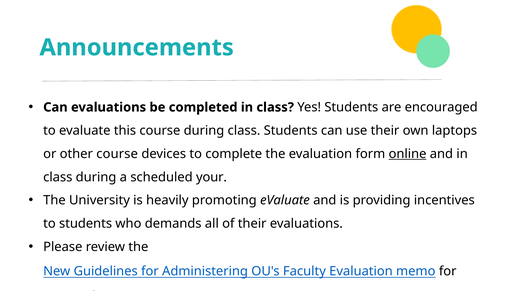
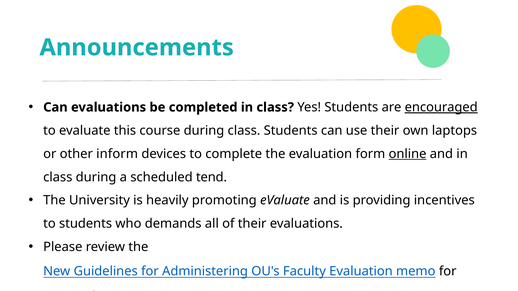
encouraged underline: none -> present (441, 107)
other course: course -> inform (117, 154)
your: your -> tend (211, 177)
